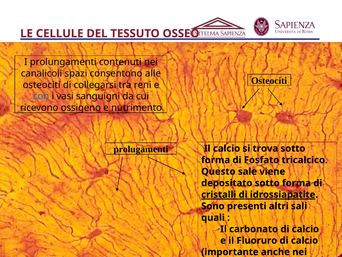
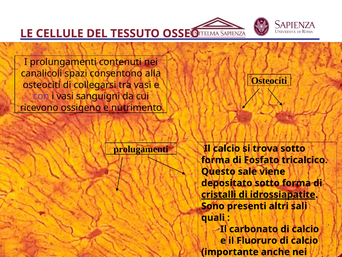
alle: alle -> alla (153, 73)
tra reni: reni -> vasi (143, 85)
con colour: blue -> purple (41, 96)
